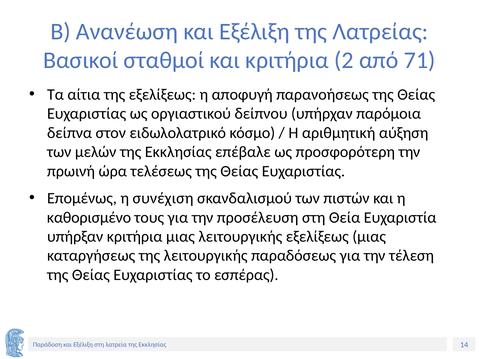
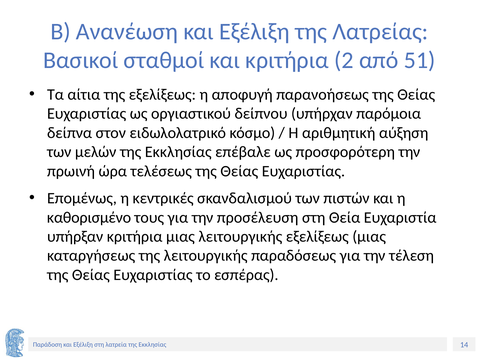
71: 71 -> 51 (420, 60)
συνέχιση: συνέχιση -> κεντρικές (163, 198)
